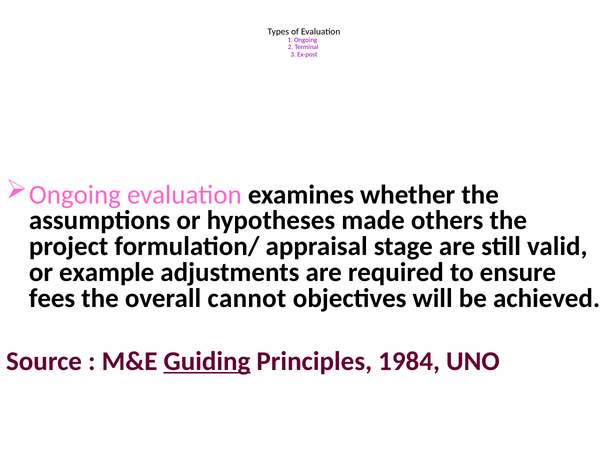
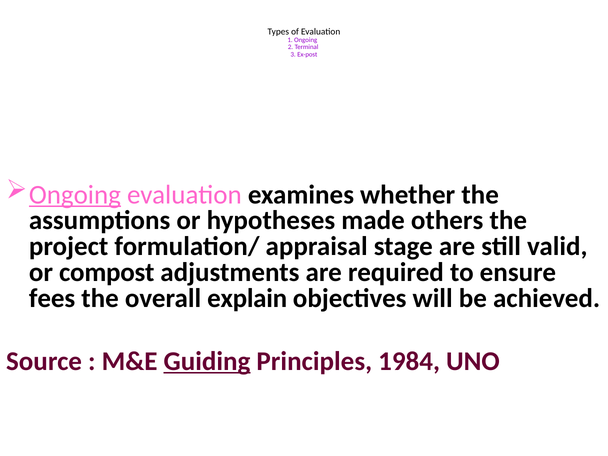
Ongoing underline: none -> present (75, 195)
example: example -> compost (107, 272)
cannot: cannot -> explain (247, 298)
